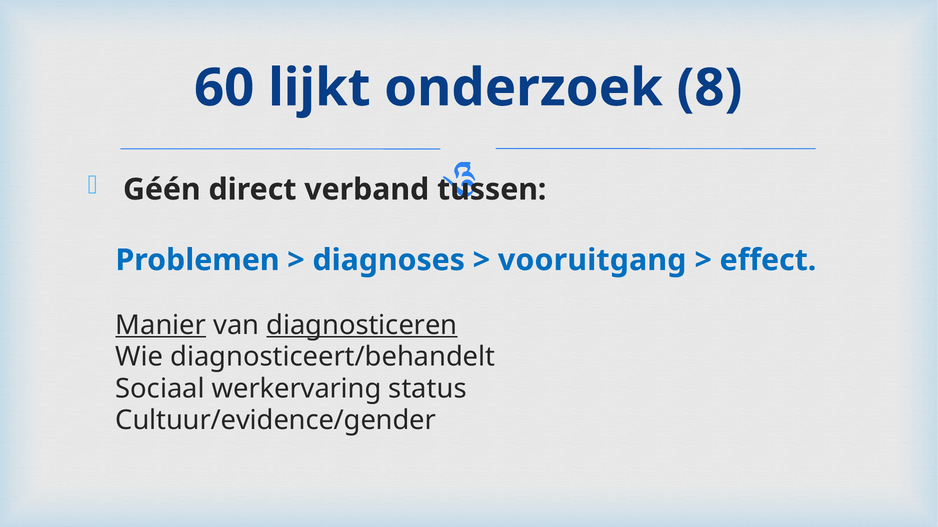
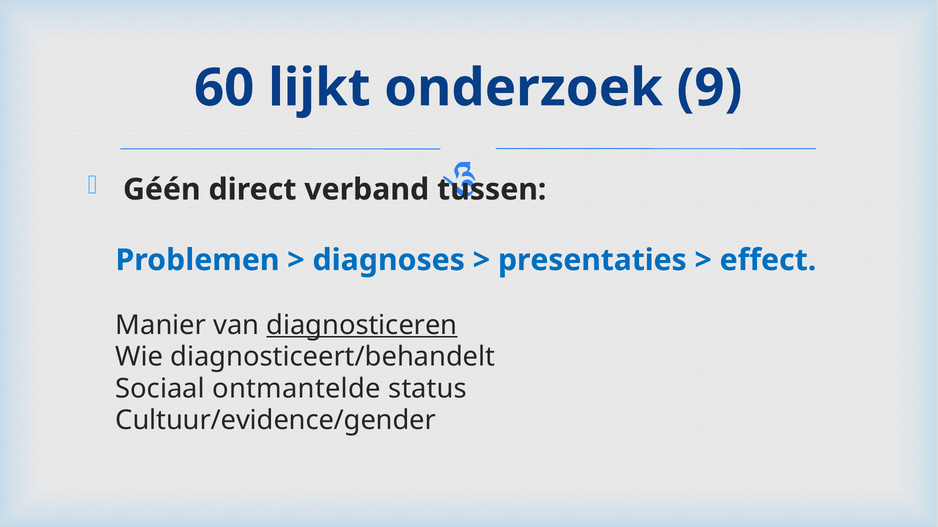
8: 8 -> 9 (709, 88)
vooruitgang: vooruitgang -> presentaties (592, 260)
Manier underline: present -> none (161, 325)
werkervaring: werkervaring -> ontmantelde (297, 389)
